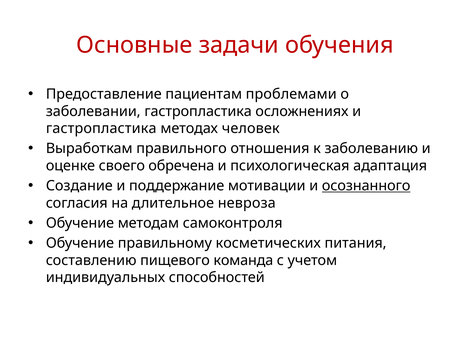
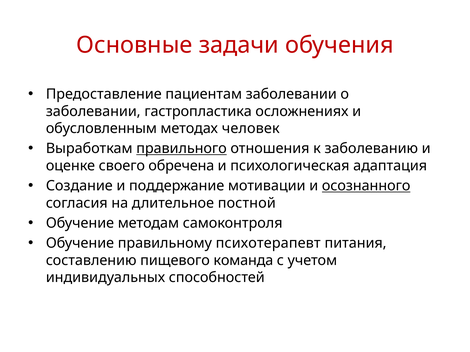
пациентам проблемами: проблемами -> заболевании (291, 94)
гастропластика: гастропластика -> обусловленным (101, 129)
правильного underline: none -> present (182, 149)
невроза: невроза -> постной (247, 203)
косметических: косметических -> психотерапевт (268, 244)
